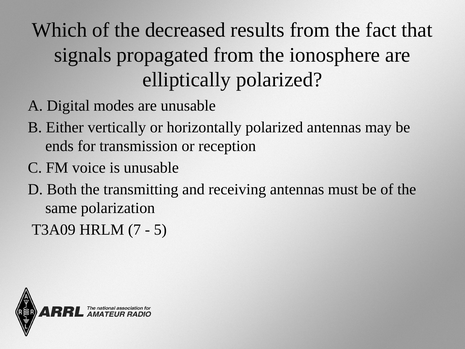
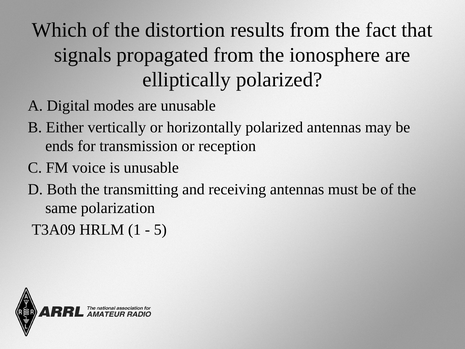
decreased: decreased -> distortion (185, 30)
7: 7 -> 1 (135, 230)
